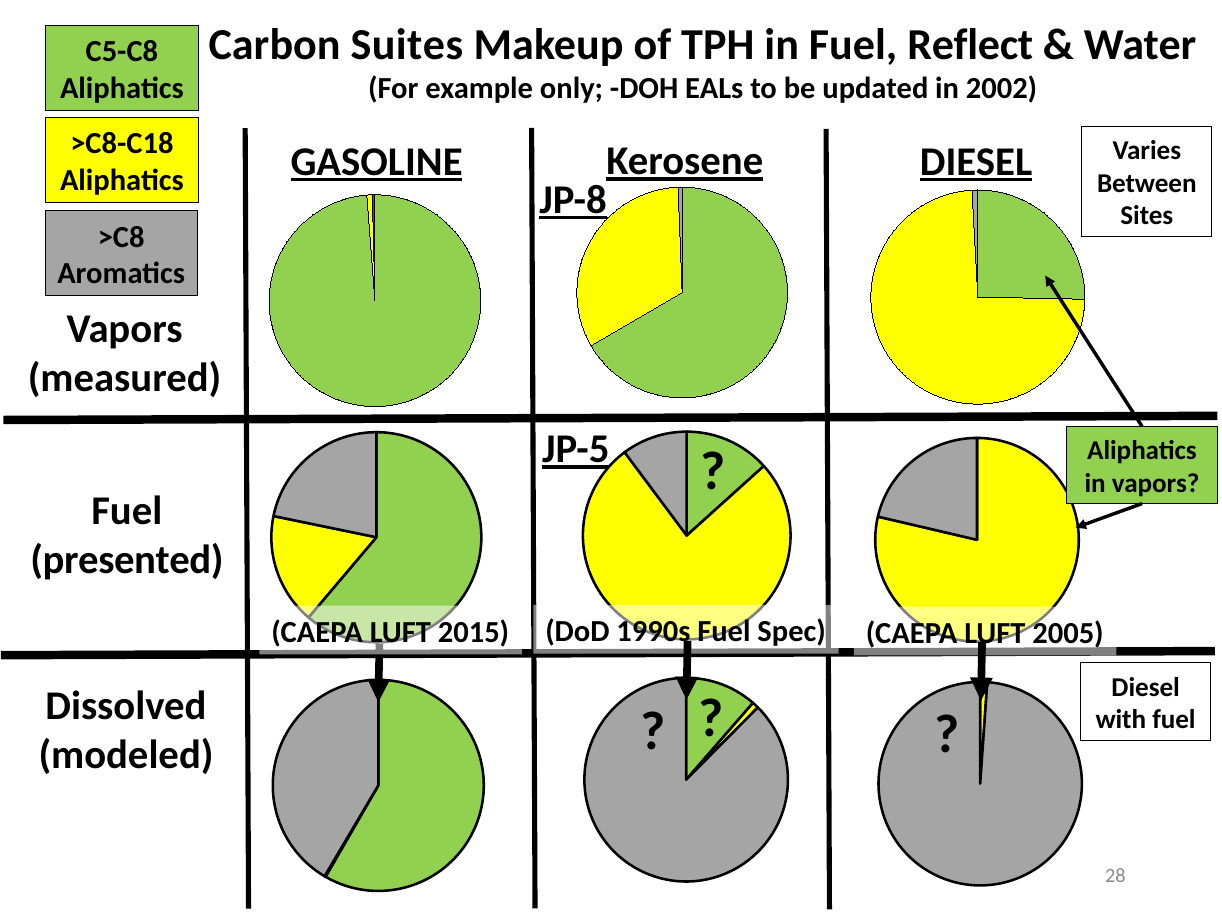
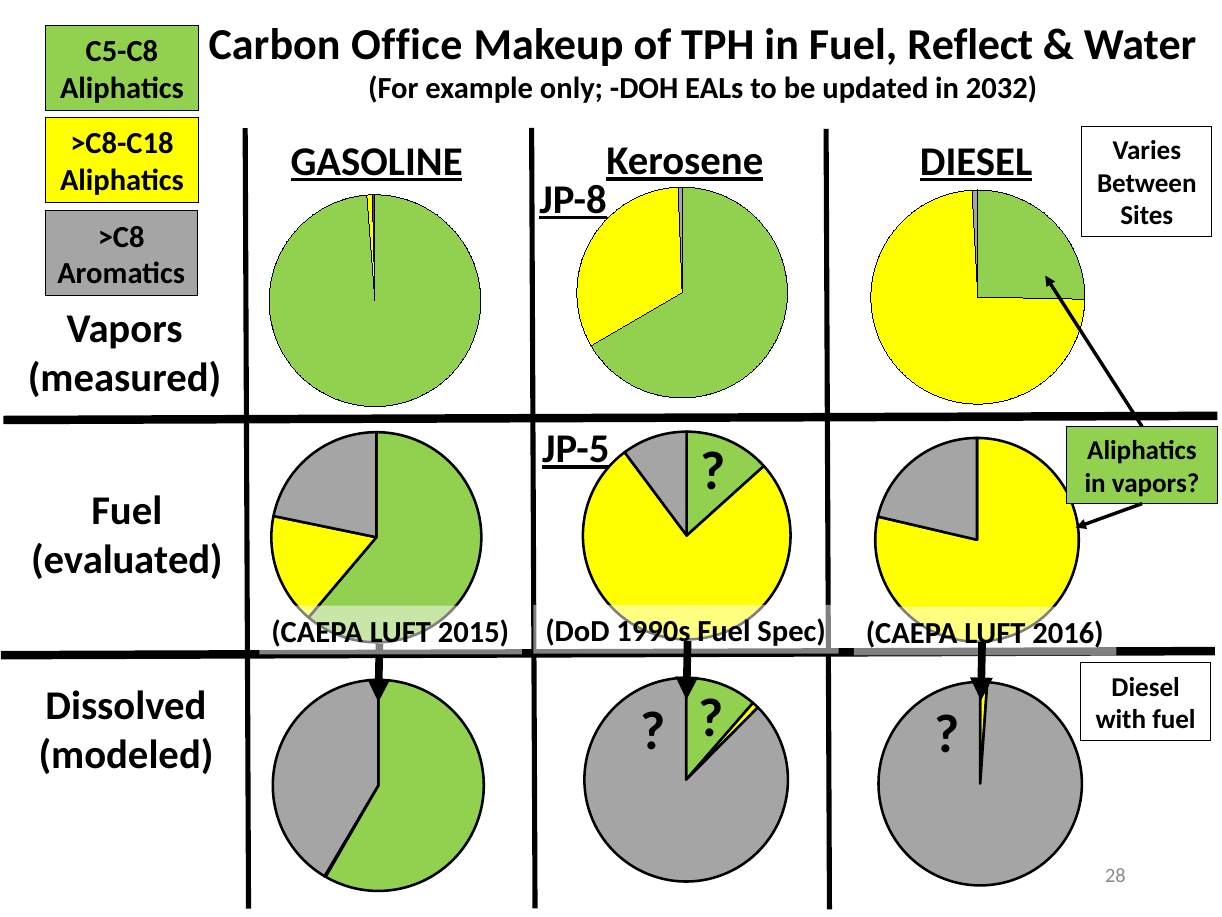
Suites: Suites -> Office (407, 45)
2002: 2002 -> 2032 (1002, 88)
presented: presented -> evaluated (127, 560)
2005: 2005 -> 2016 (1068, 633)
